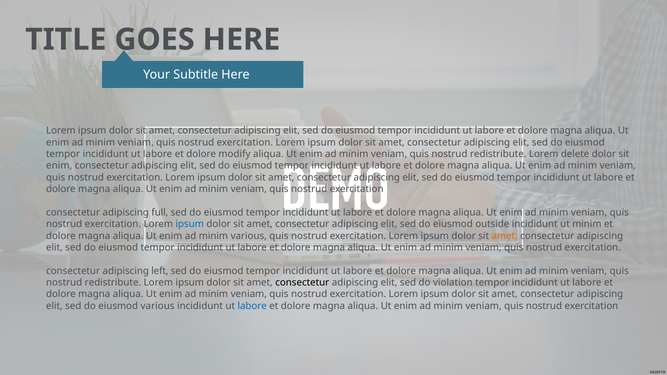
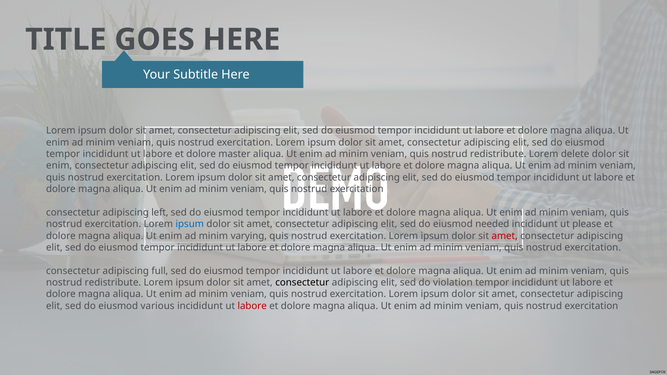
modify: modify -> master (235, 154)
full: full -> left (160, 213)
outside: outside -> needed (492, 224)
ut minim: minim -> please (587, 224)
minim various: various -> varying (249, 236)
amet colour: orange -> red (505, 236)
left: left -> full (160, 271)
labore colour: blue -> red (252, 306)
